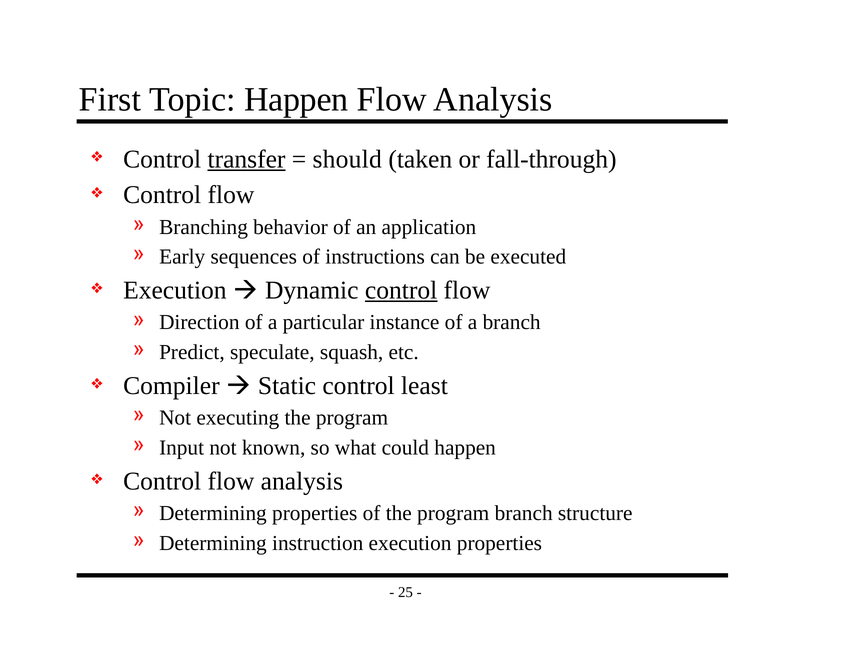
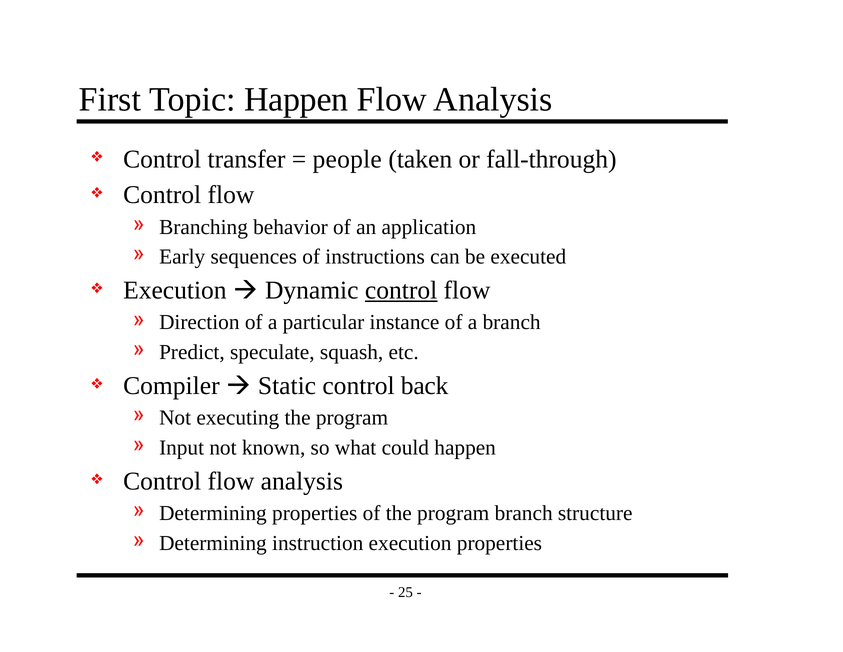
transfer underline: present -> none (247, 159)
should: should -> people (347, 159)
least: least -> back (425, 385)
